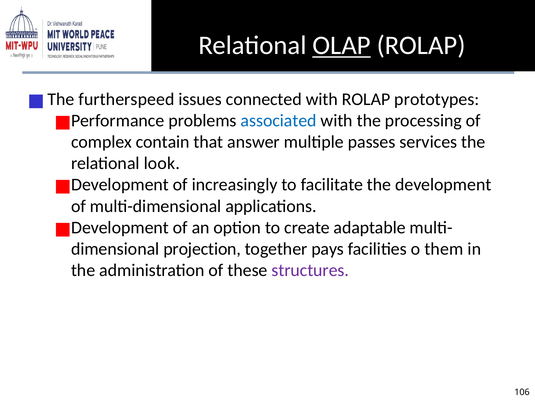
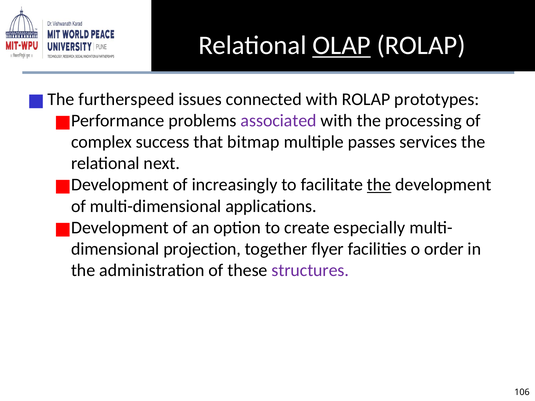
associated colour: blue -> purple (279, 121)
contain: contain -> success (163, 142)
answer: answer -> bitmap (253, 142)
look: look -> next (162, 163)
the underline: none -> present (379, 185)
adaptable: adaptable -> especially (370, 228)
pays: pays -> flyer (328, 249)
them: them -> order (444, 249)
